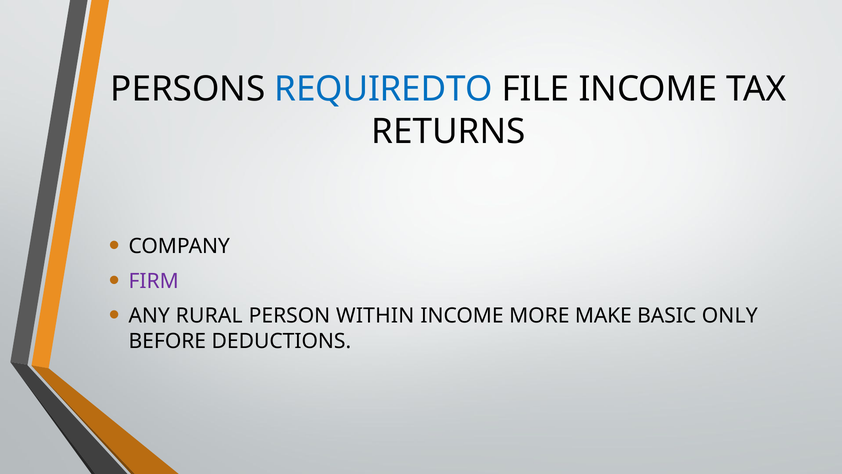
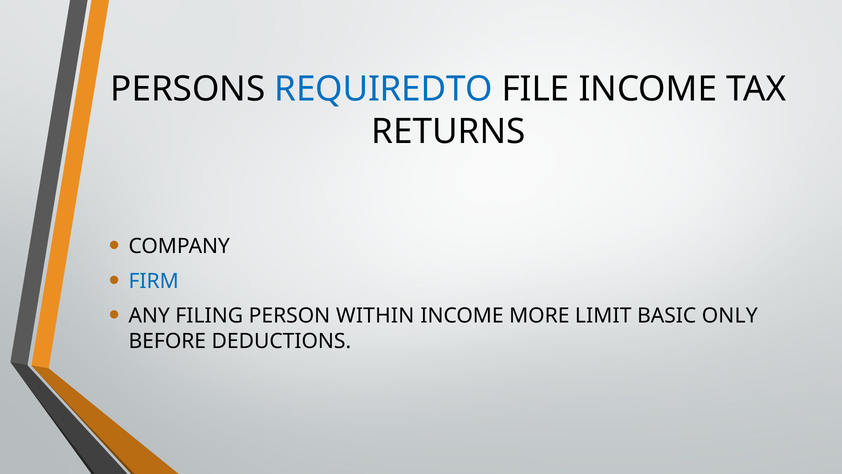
FIRM colour: purple -> blue (154, 281)
RURAL: RURAL -> FILING (209, 316)
MAKE: MAKE -> LIMIT (603, 316)
